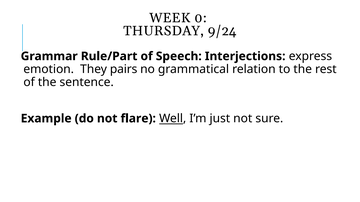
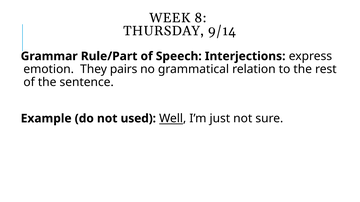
0: 0 -> 8 (201, 18)
9/24: 9/24 -> 9/14 (222, 31)
flare: flare -> used (138, 119)
